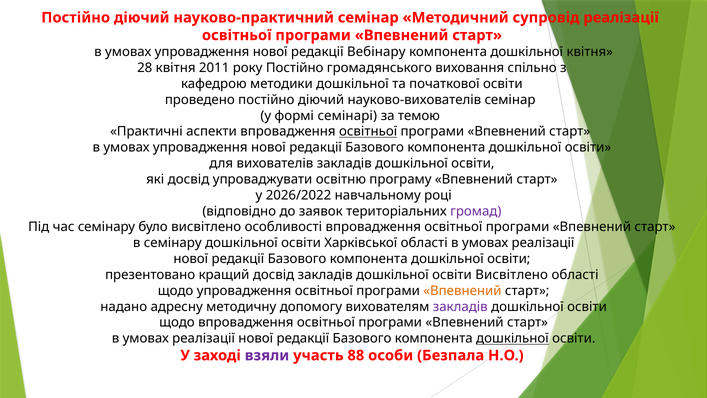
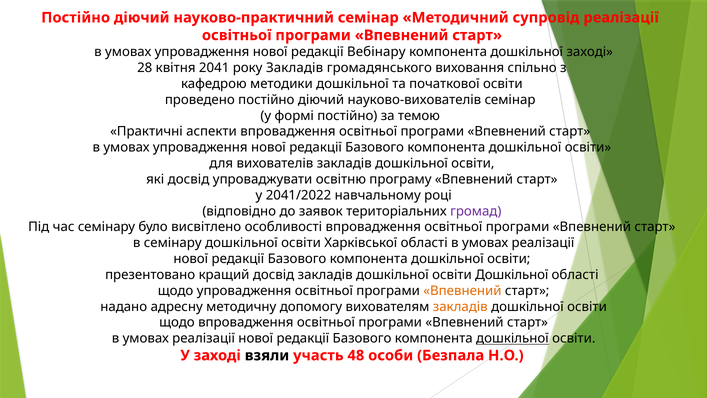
дошкільної квітня: квітня -> заході (590, 52)
2011: 2011 -> 2041 (214, 68)
року Постійно: Постійно -> Закладів (295, 68)
формі семінарі: семінарі -> постійно (347, 116)
освітньої underline: present -> none (368, 131)
2026/2022: 2026/2022 -> 2041/2022 (299, 195)
освіти Висвітлено: Висвітлено -> Дошкільної (512, 275)
закладів colour: purple -> orange (460, 306)
взяли colour: purple -> black (267, 355)
88: 88 -> 48 (356, 355)
